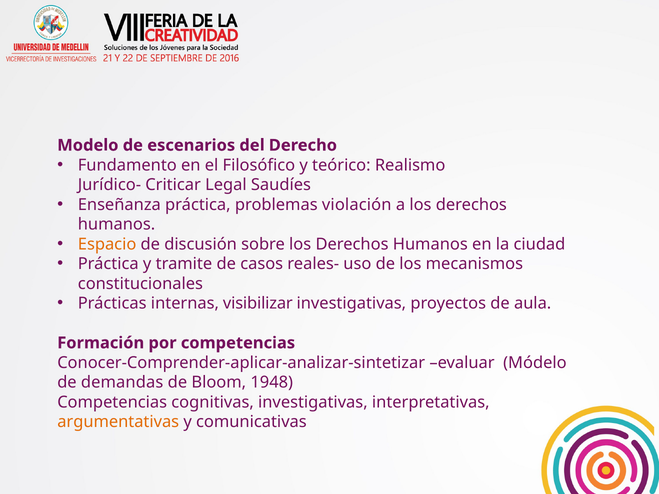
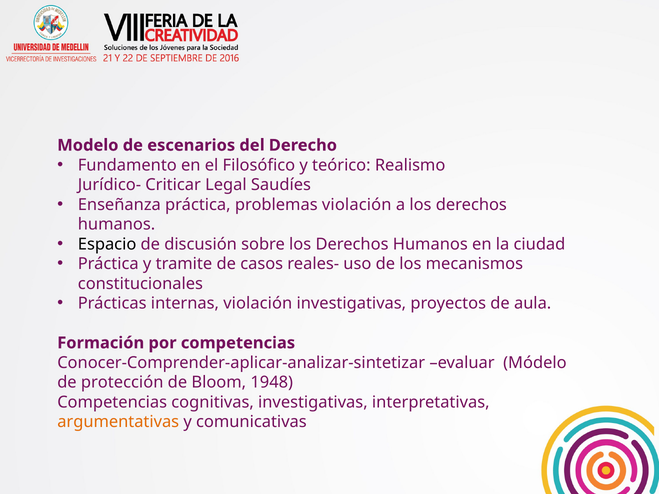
Espacio colour: orange -> black (107, 244)
internas visibilizar: visibilizar -> violación (258, 304)
demandas: demandas -> protección (122, 383)
